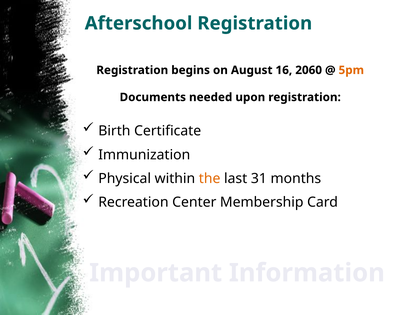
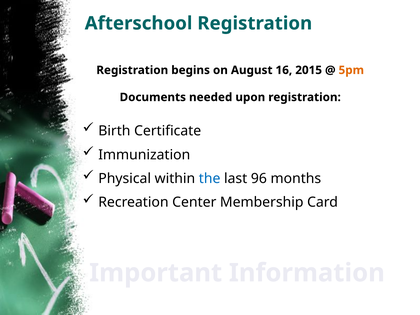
2060: 2060 -> 2015 (309, 70)
the colour: orange -> blue (210, 179)
31: 31 -> 96 (259, 179)
